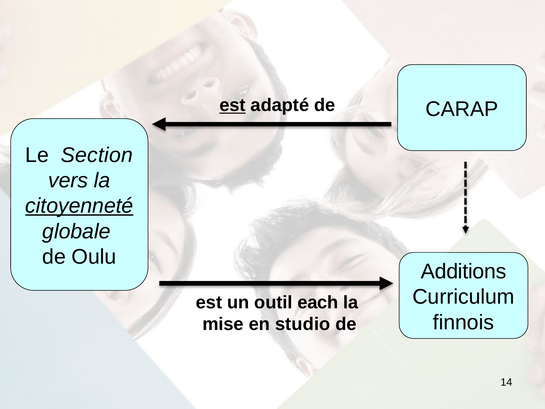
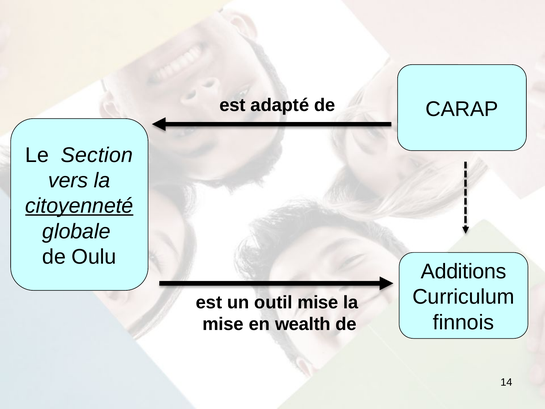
est underline: present -> none (232, 105)
outil each: each -> mise (318, 302)
studio: studio -> wealth (303, 324)
